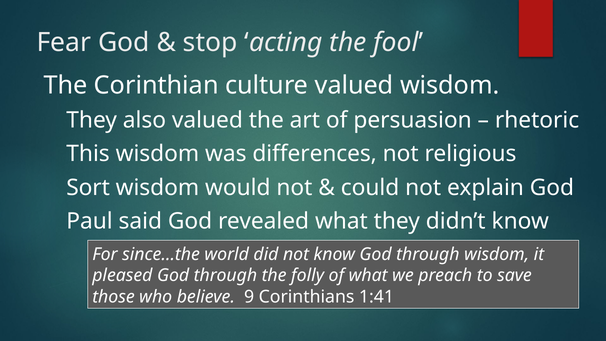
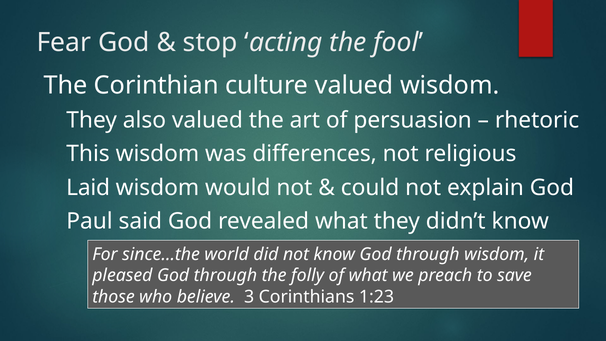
Sort: Sort -> Laid (88, 187)
9: 9 -> 3 (249, 297)
1:41: 1:41 -> 1:23 (376, 297)
